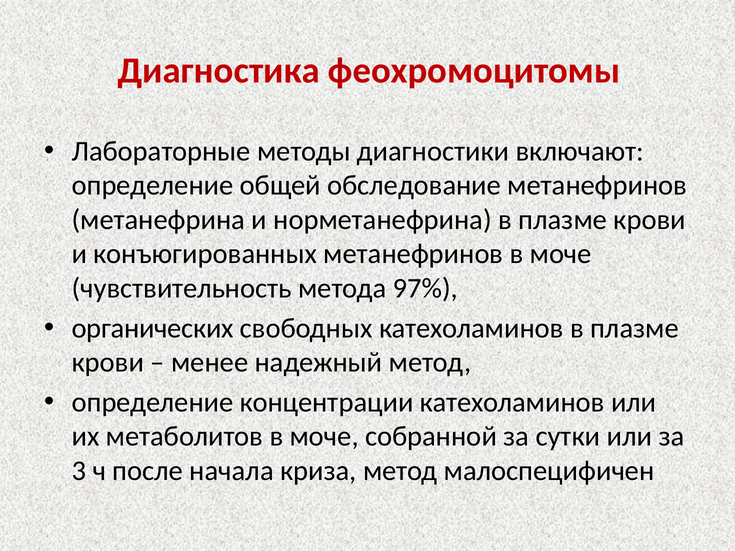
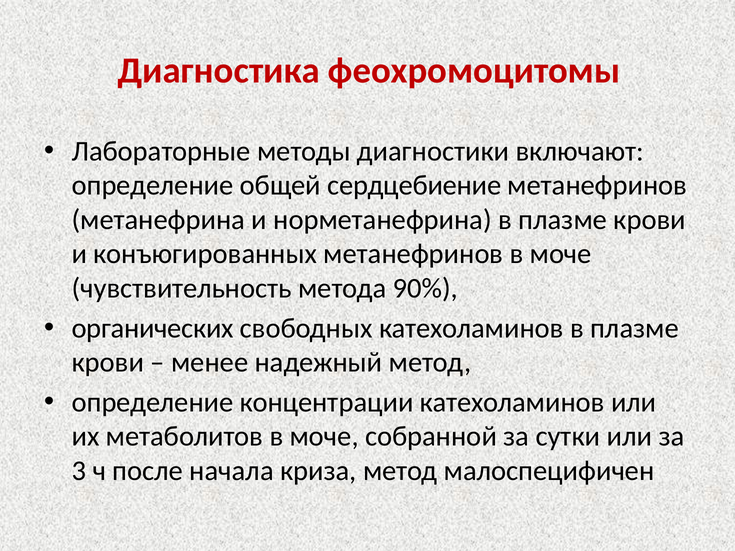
обследование: обследование -> сердцебиение (414, 186)
97%: 97% -> 90% (425, 288)
